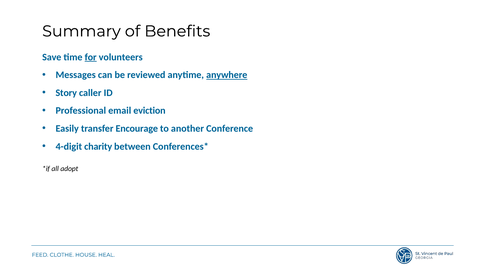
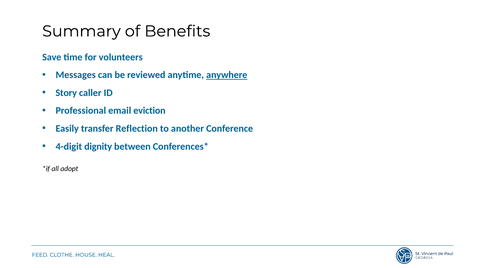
for underline: present -> none (91, 57)
Encourage: Encourage -> Reflection (137, 129)
charity: charity -> dignity (98, 147)
